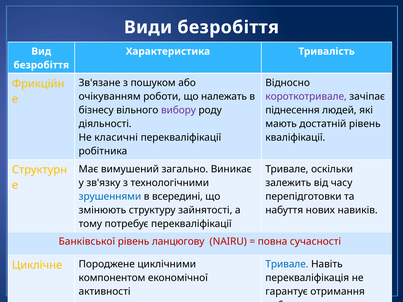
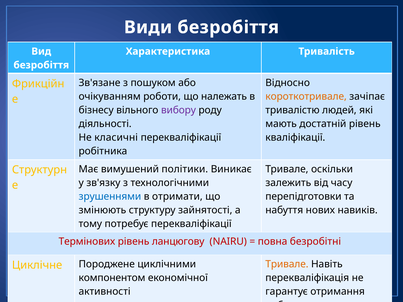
короткотривале colour: purple -> orange (306, 97)
піднесення: піднесення -> тривалістю (292, 110)
загально: загально -> політики (185, 169)
всередині: всередині -> отримати (177, 197)
Банківської: Банківської -> Термінових (87, 242)
сучасності: сучасності -> безробітні (315, 242)
Тривале colour: blue -> orange (287, 264)
